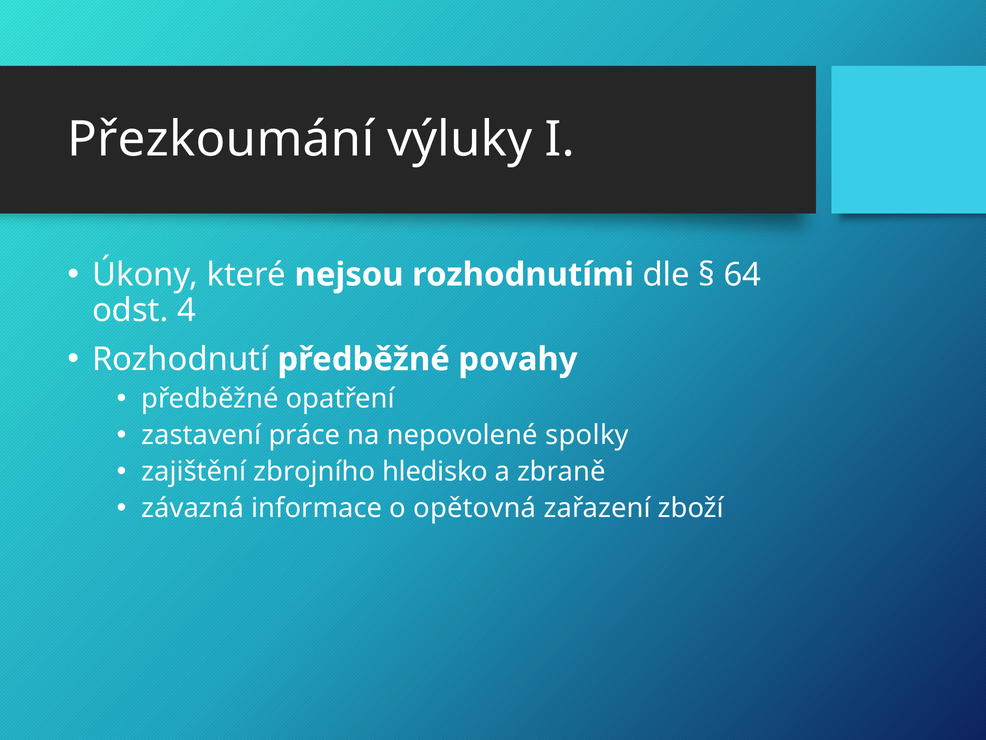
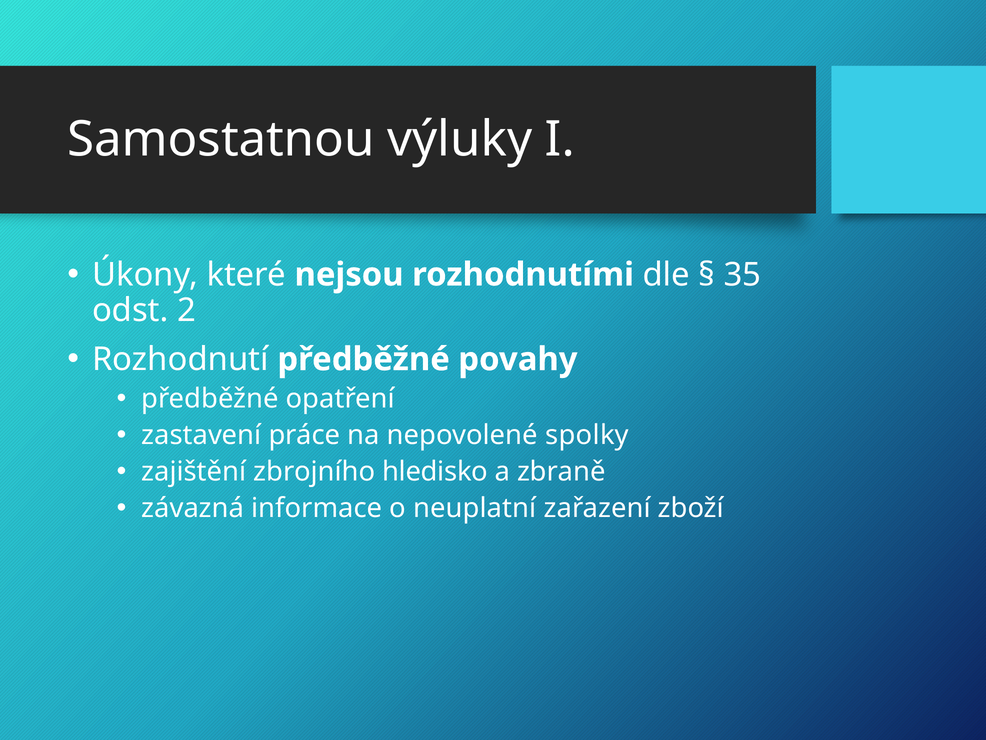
Přezkoumání: Přezkoumání -> Samostatnou (221, 139)
64: 64 -> 35 (742, 274)
4: 4 -> 2 (186, 310)
opětovná: opětovná -> neuplatní (475, 508)
